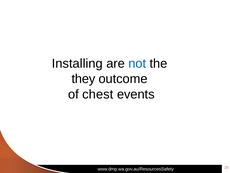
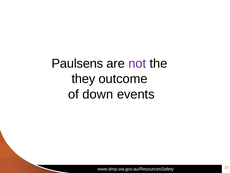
Installing: Installing -> Paulsens (77, 63)
not colour: blue -> purple (137, 63)
chest: chest -> down (98, 94)
